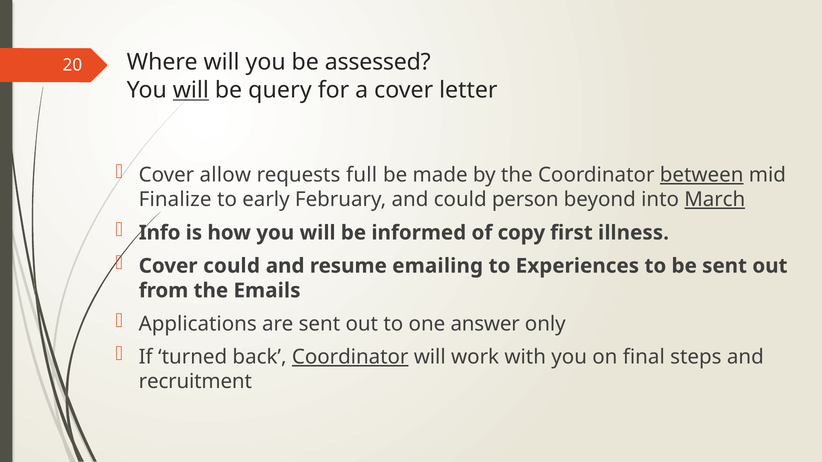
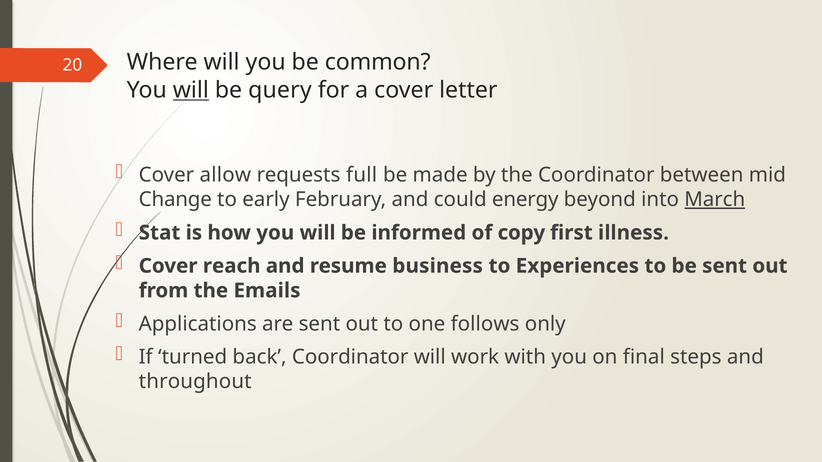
assessed: assessed -> common (378, 62)
between underline: present -> none (702, 175)
Finalize: Finalize -> Change (175, 200)
person: person -> energy (525, 200)
Info: Info -> Stat (160, 233)
Cover could: could -> reach (232, 266)
emailing: emailing -> business (438, 266)
answer: answer -> follows (485, 324)
Coordinator underline: present -> none (350, 357)
recruitment: recruitment -> throughout (195, 382)
